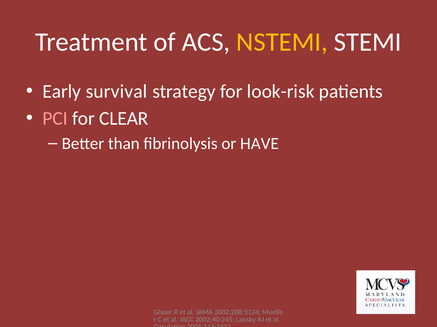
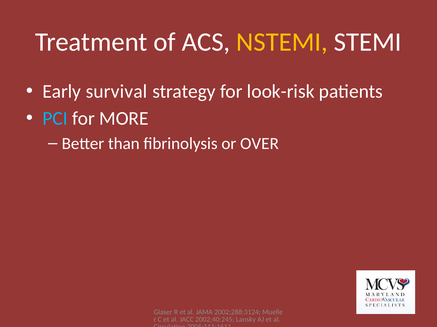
PCI colour: pink -> light blue (55, 119)
CLEAR: CLEAR -> MORE (124, 119)
HAVE: HAVE -> OVER (259, 144)
